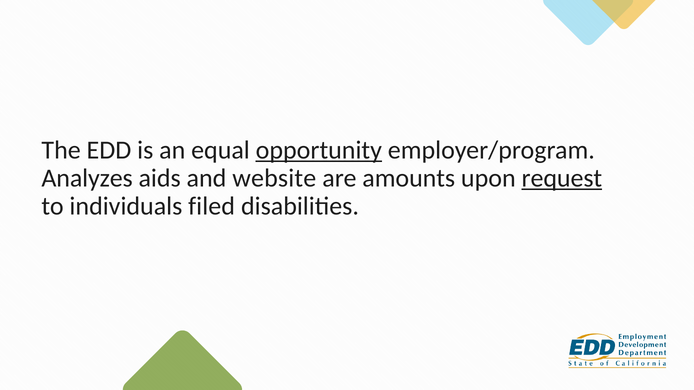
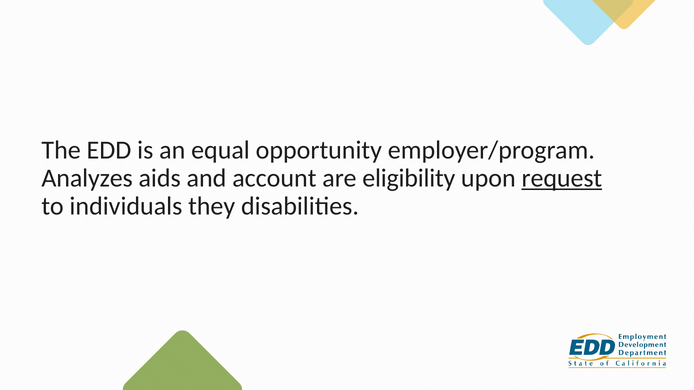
opportunity underline: present -> none (319, 150)
website: website -> account (274, 178)
amounts: amounts -> eligibility (409, 178)
filed: filed -> they (212, 206)
